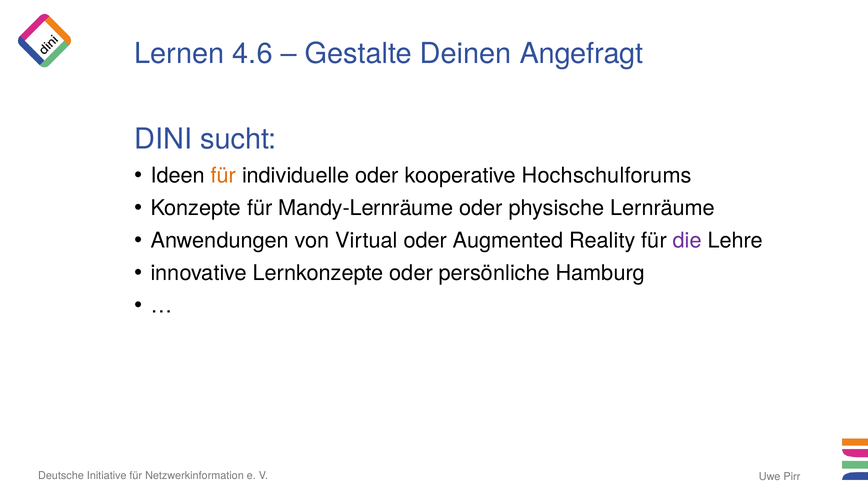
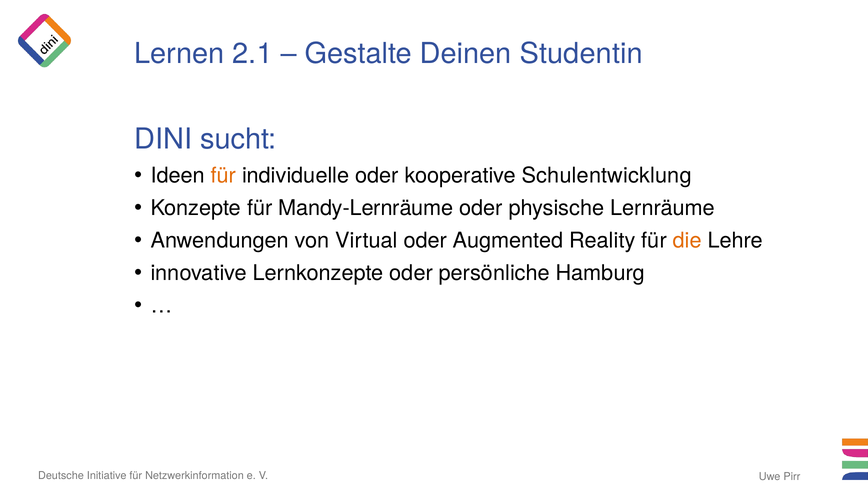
4.6: 4.6 -> 2.1 (252, 54)
Angefragt: Angefragt -> Studentin (581, 54)
Hochschulforums: Hochschulforums -> Schulentwicklung (607, 176)
die colour: purple -> orange (687, 241)
